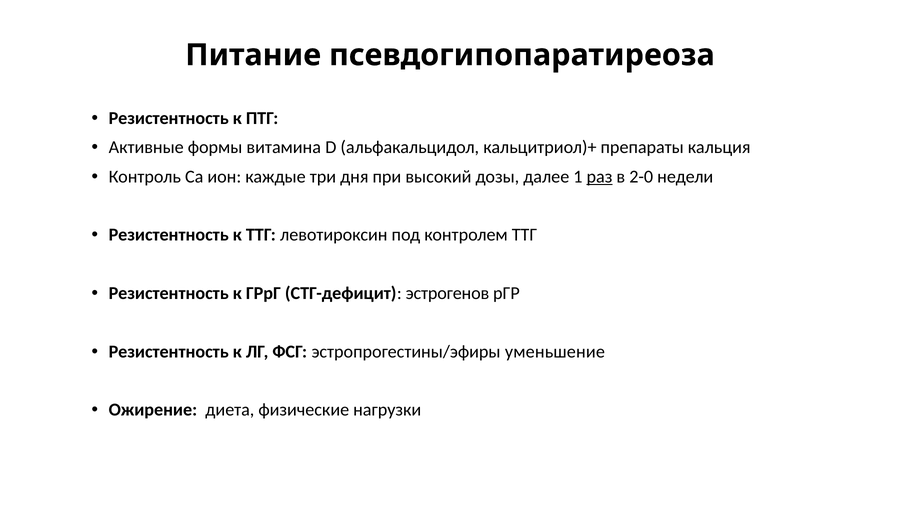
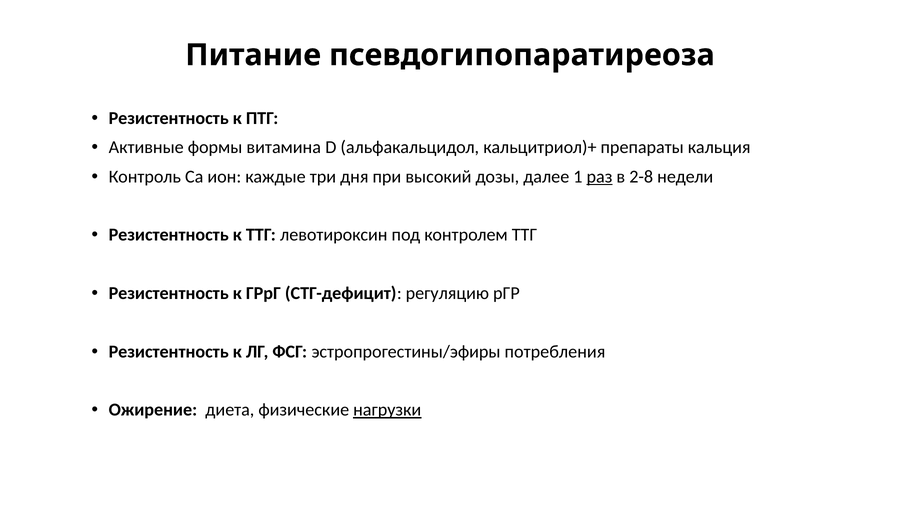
2-0: 2-0 -> 2-8 (641, 177)
эстрогенов: эстрогенов -> регуляцию (447, 293)
уменьшение: уменьшение -> потребления (555, 352)
нагрузки underline: none -> present (387, 410)
